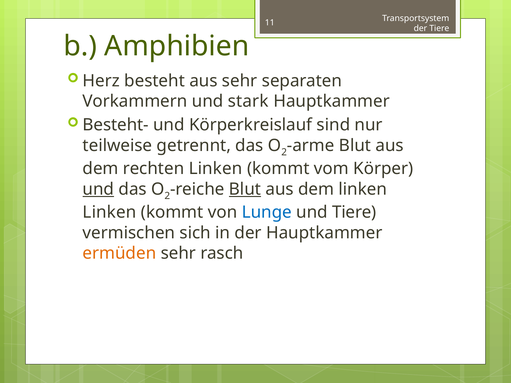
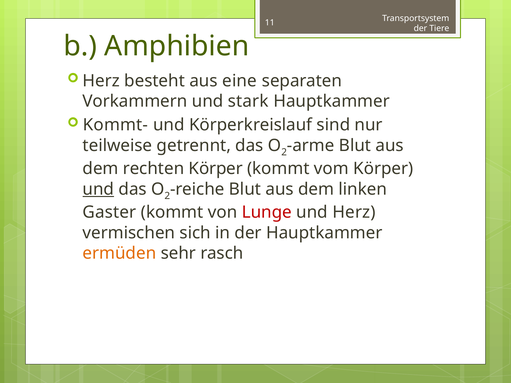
aus sehr: sehr -> eine (240, 81)
Besteht-: Besteht- -> Kommt- (116, 125)
rechten Linken: Linken -> Körper (216, 169)
Blut underline: present -> none (245, 189)
Linken: Linken -> Gaster (109, 213)
Lunge colour: blue -> red (267, 213)
und Tiere: Tiere -> Herz (354, 213)
